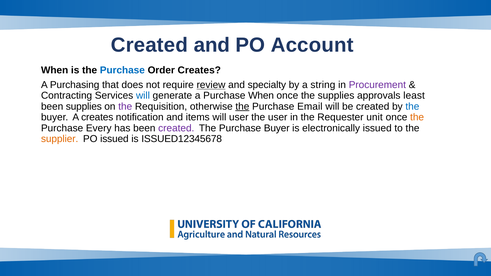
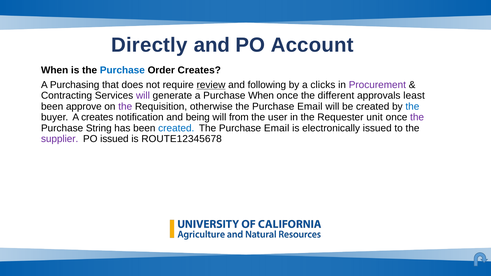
Created: Created -> Directly (149, 45)
specialty: specialty -> following (267, 85)
string: string -> clicks (323, 85)
will colour: blue -> purple (143, 96)
the supplies: supplies -> different (336, 96)
been supplies: supplies -> approve (84, 107)
the underline: present -> none (242, 107)
items: items -> being (198, 117)
will user: user -> from (239, 117)
the colour: orange -> purple (417, 117)
Every: Every -> String (99, 128)
created colour: purple -> blue (176, 128)
Buyer: Buyer -> Email (277, 128)
supplier colour: orange -> purple (60, 139)
ISSUED12345678: ISSUED12345678 -> ROUTE12345678 (182, 139)
